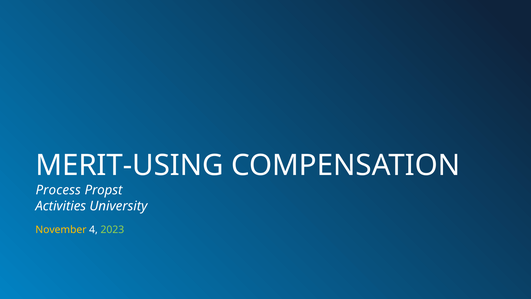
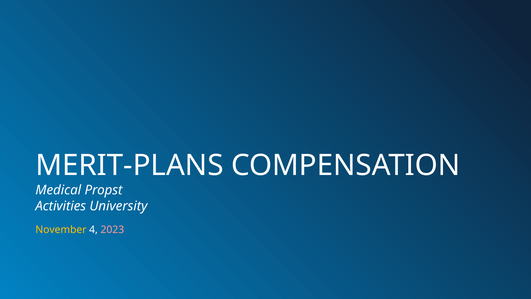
MERIT-USING: MERIT-USING -> MERIT-PLANS (129, 165)
Process: Process -> Medical (58, 190)
2023 colour: light green -> pink (112, 229)
